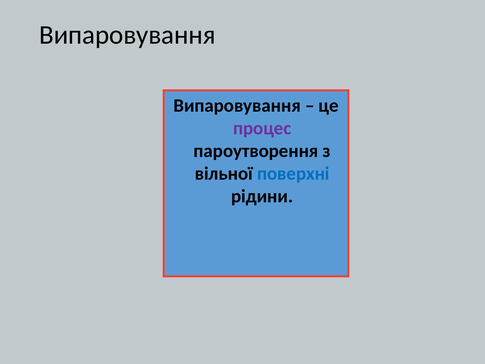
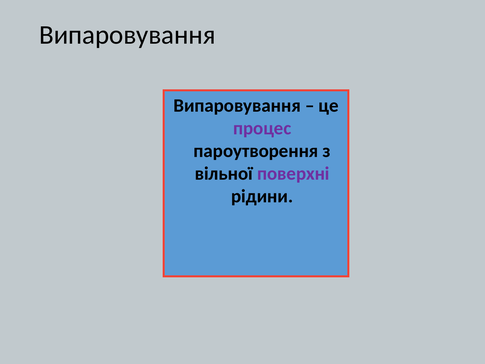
поверхні colour: blue -> purple (293, 173)
